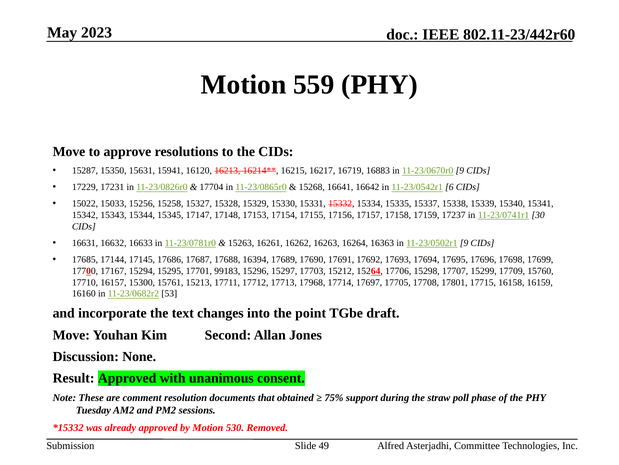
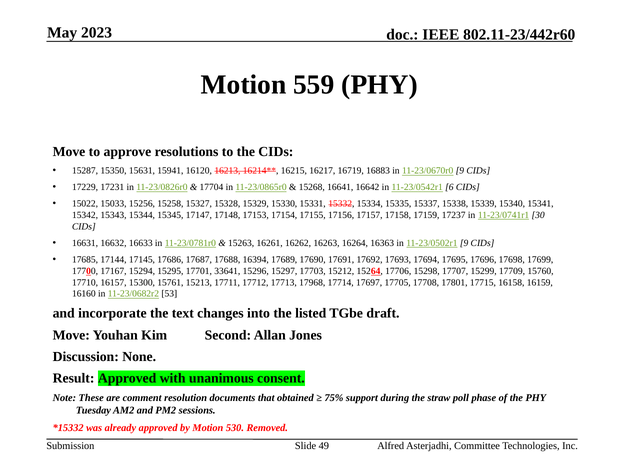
99183: 99183 -> 33641 (227, 271)
point: point -> listed (311, 313)
